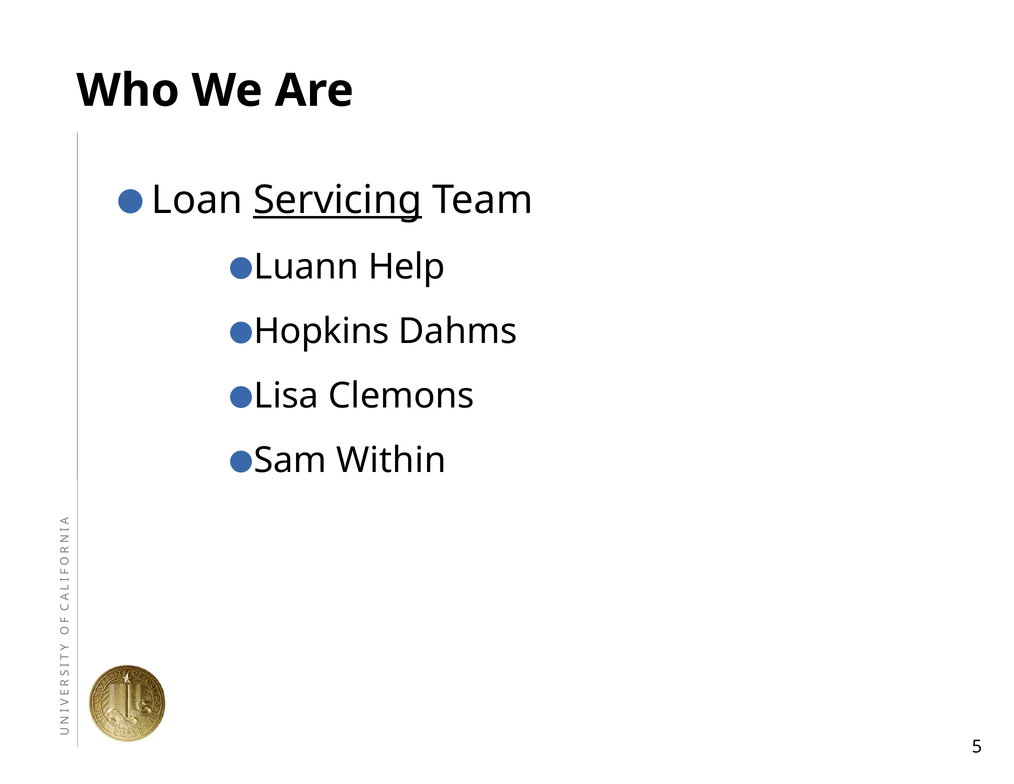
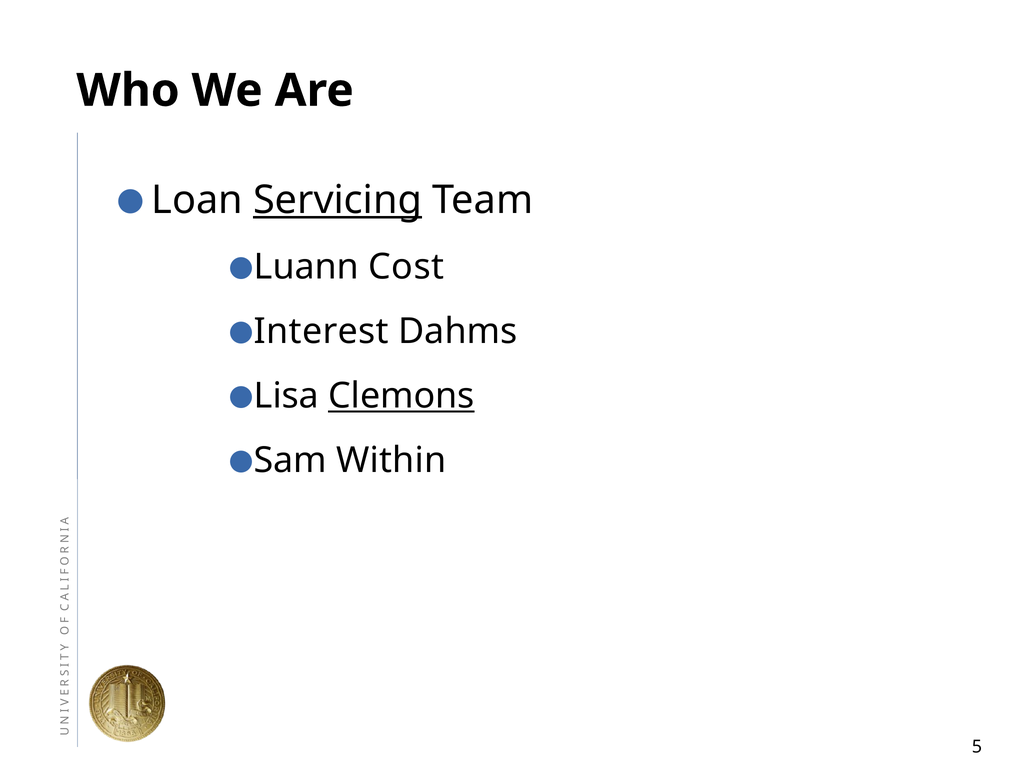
Help: Help -> Cost (406, 267)
Hopkins: Hopkins -> Interest (321, 331)
Clemons underline: none -> present (401, 396)
